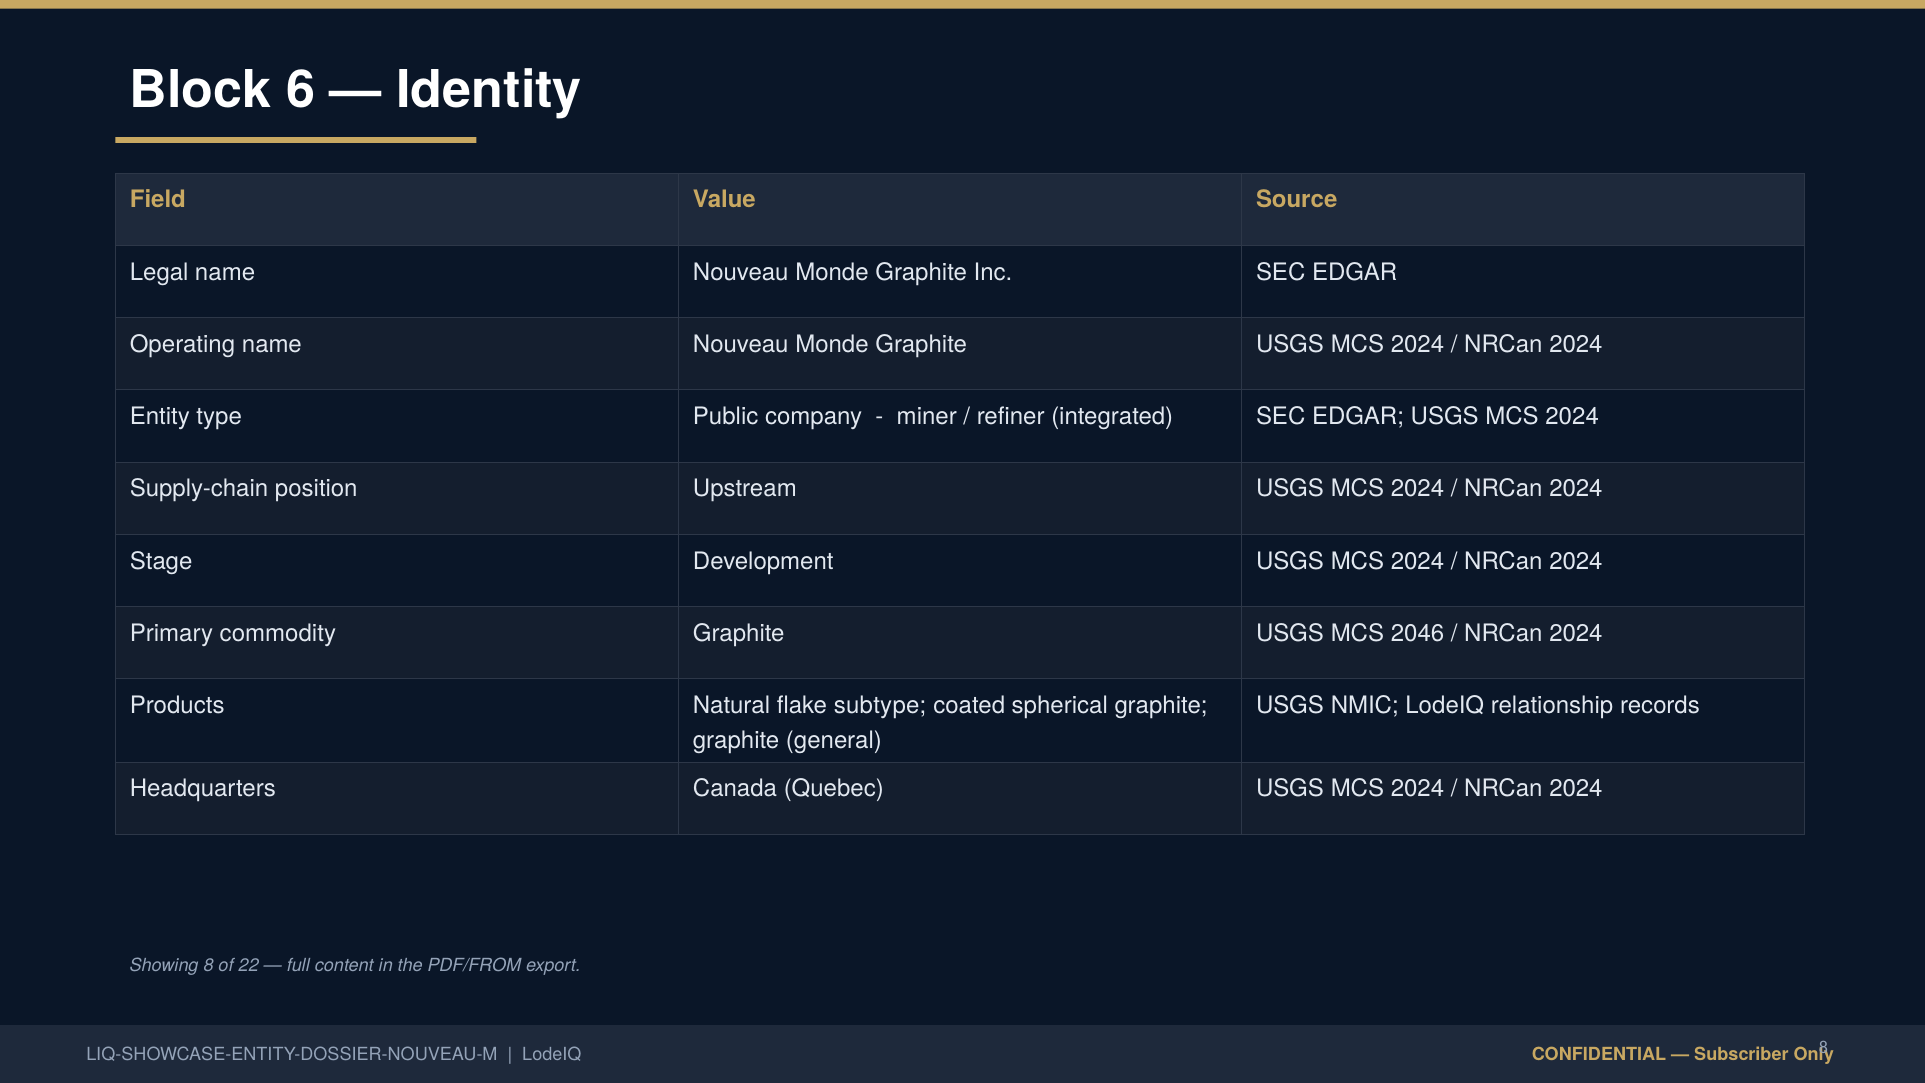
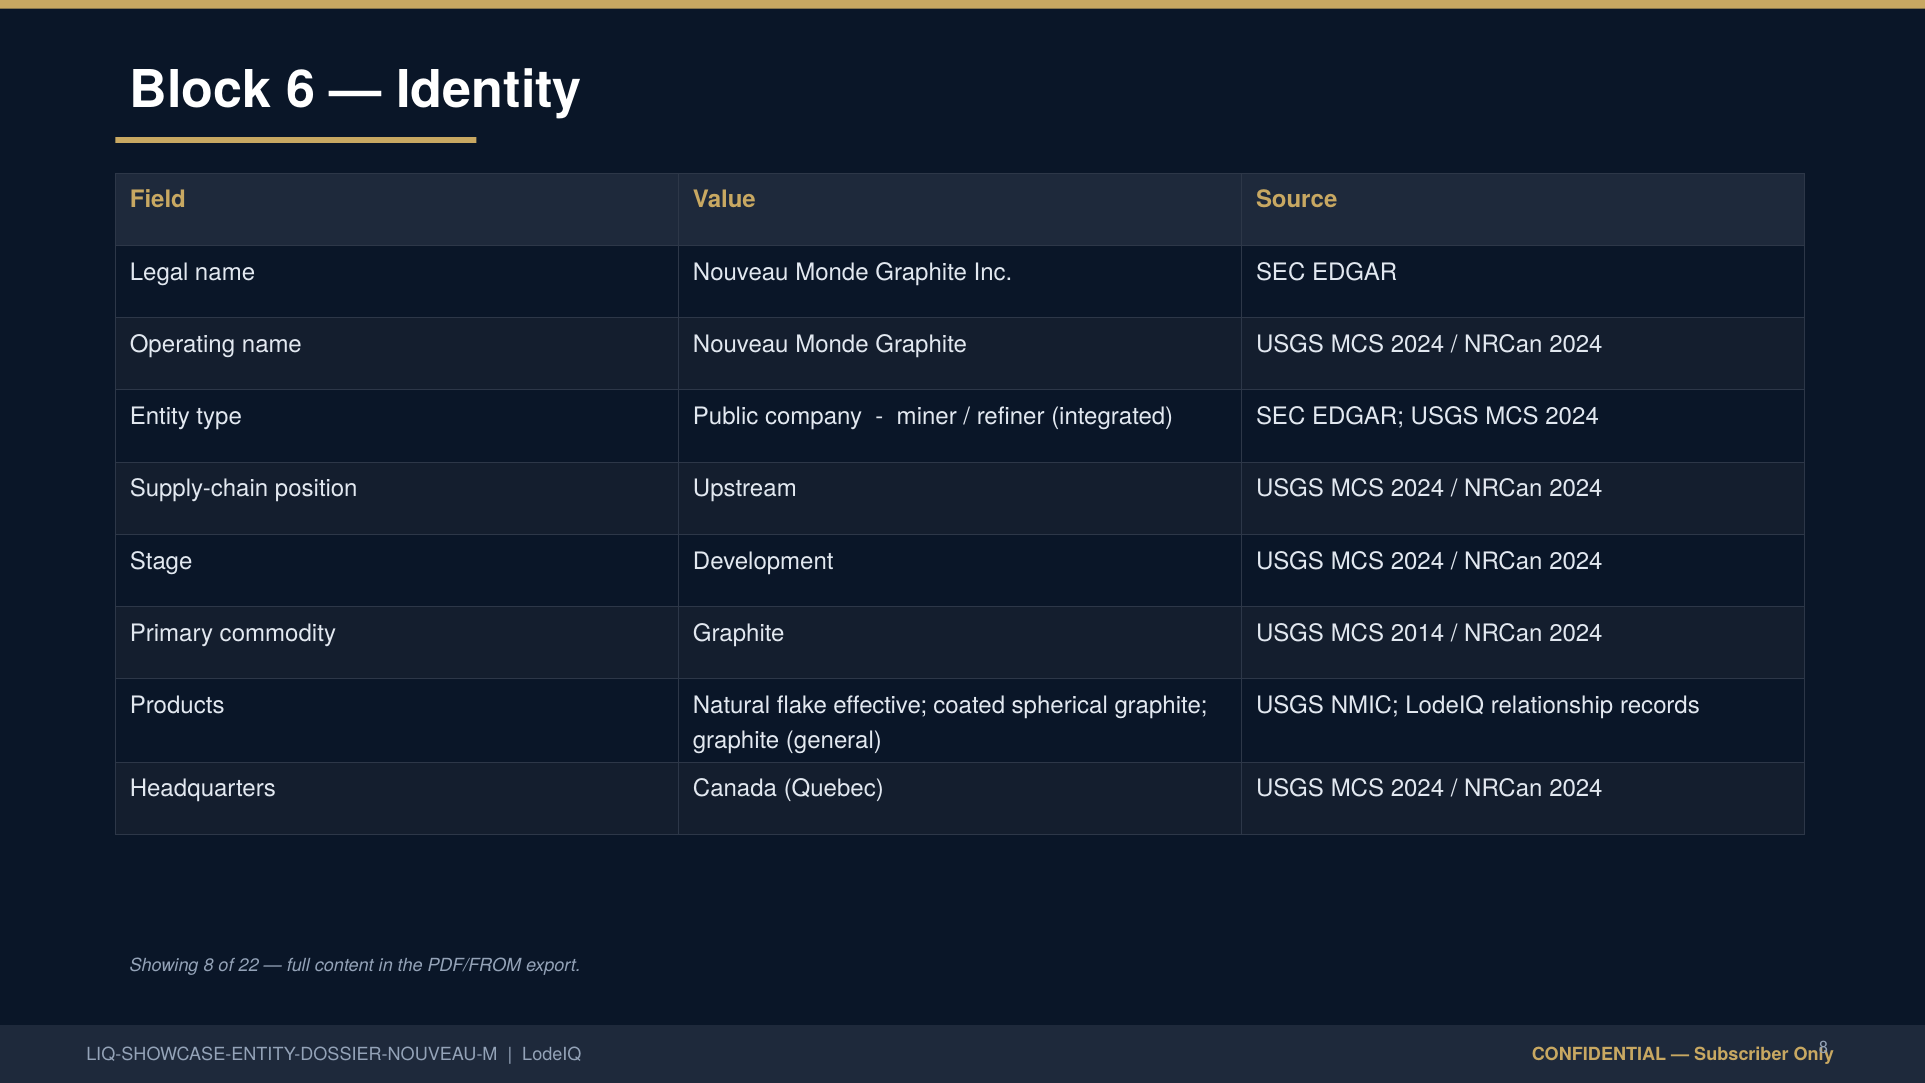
2046: 2046 -> 2014 (1418, 633)
subtype: subtype -> effective (880, 706)
